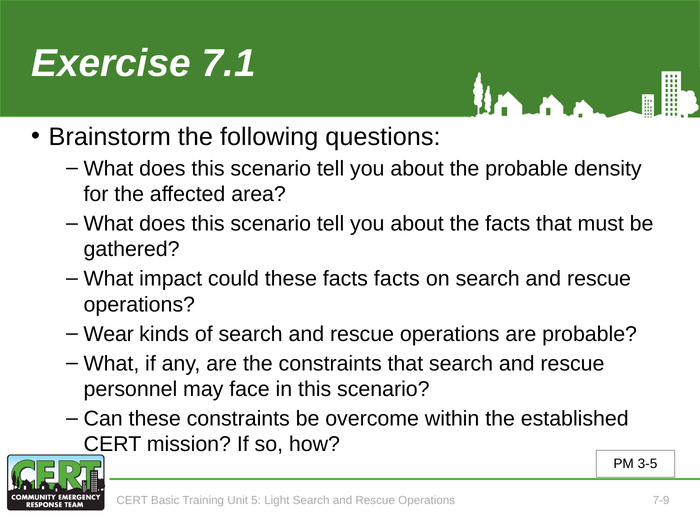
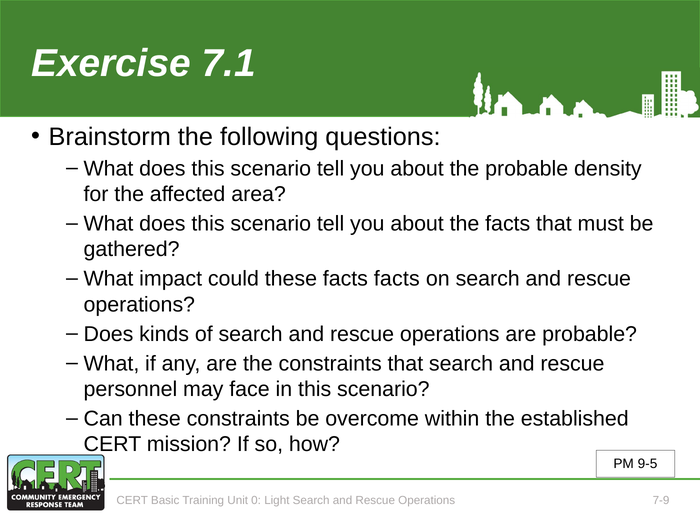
Wear: Wear -> Does (109, 334)
3-5: 3-5 -> 9-5 (647, 464)
5: 5 -> 0 (256, 500)
